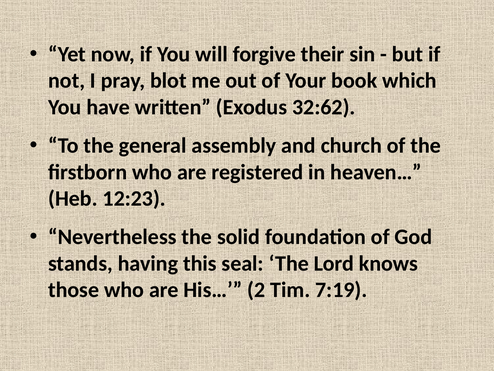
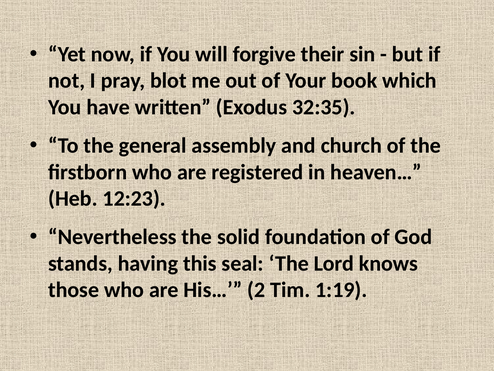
32:62: 32:62 -> 32:35 (324, 107)
7:19: 7:19 -> 1:19 (341, 289)
